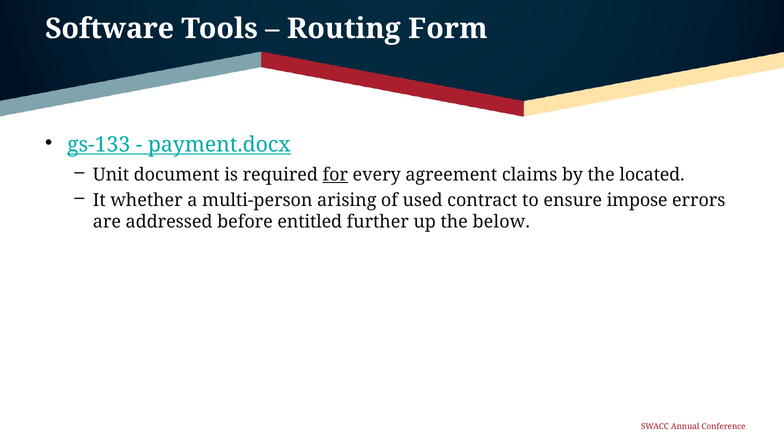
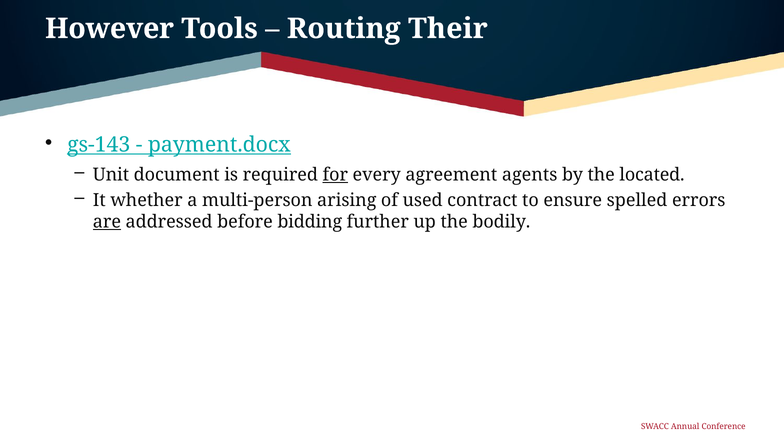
Software: Software -> However (110, 29)
Form: Form -> Their (448, 29)
gs-133: gs-133 -> gs-143 (99, 145)
claims: claims -> agents (530, 175)
impose: impose -> spelled (637, 200)
are underline: none -> present (107, 222)
entitled: entitled -> bidding (310, 222)
below: below -> bodily (501, 222)
